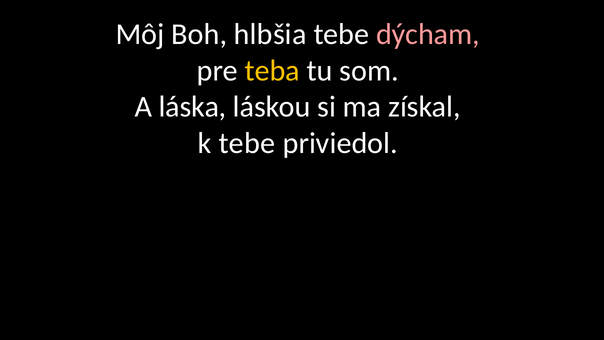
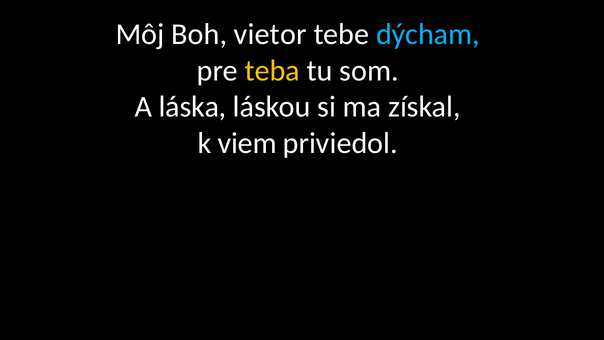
hlbšia: hlbšia -> vietor (270, 34)
dýcham colour: pink -> light blue (428, 34)
k tebe: tebe -> viem (247, 143)
